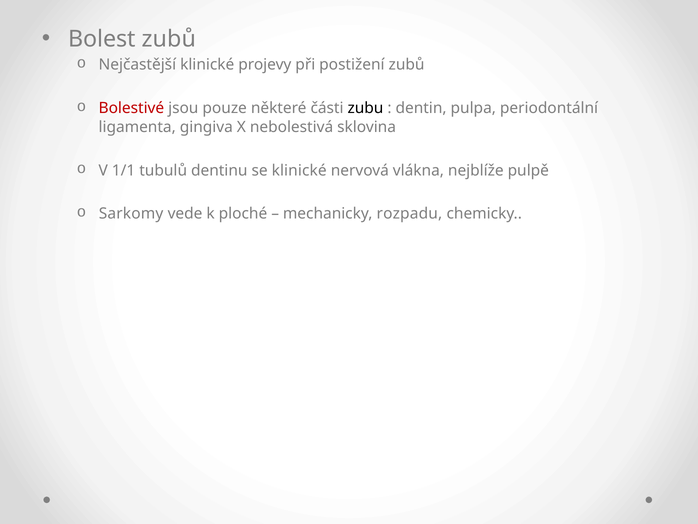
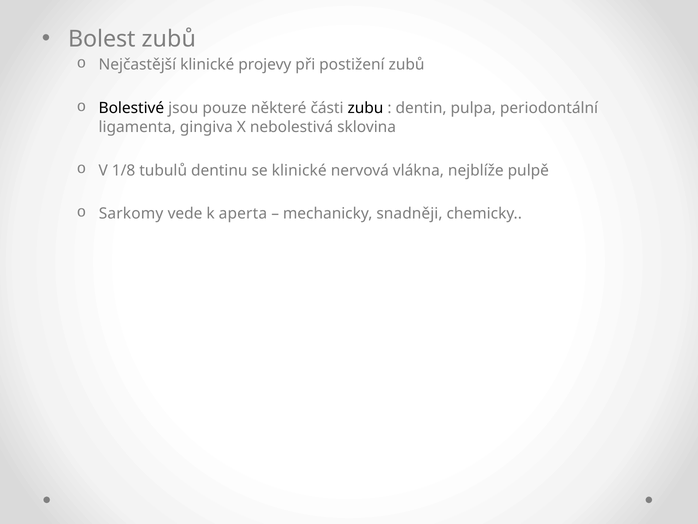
Bolestivé colour: red -> black (131, 108)
1/1: 1/1 -> 1/8 (124, 170)
ploché: ploché -> aperta (243, 214)
rozpadu: rozpadu -> snadněji (409, 214)
